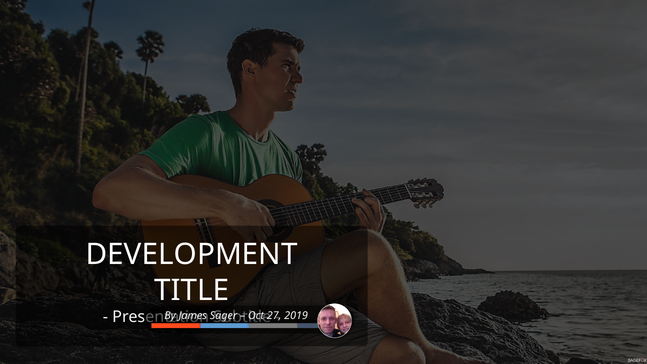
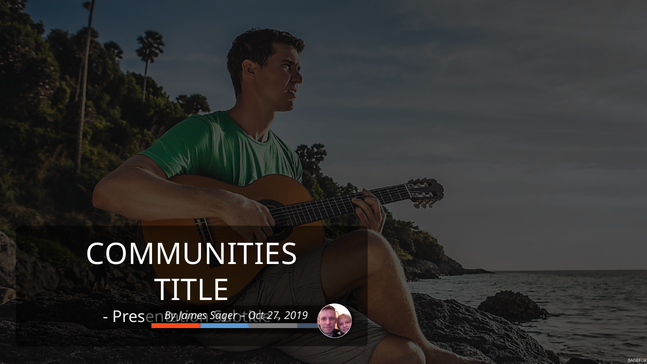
DEVELOPMENT: DEVELOPMENT -> COMMUNITIES (192, 255)
